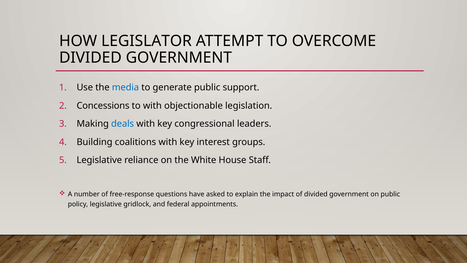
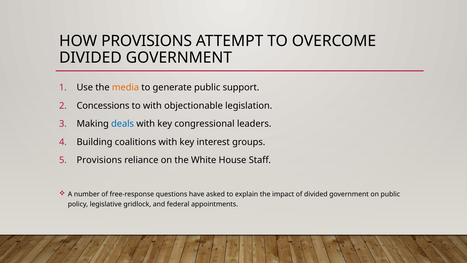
HOW LEGISLATOR: LEGISLATOR -> PROVISIONS (147, 41)
media colour: blue -> orange (125, 87)
Legislative: Legislative -> Provisions (99, 160)
